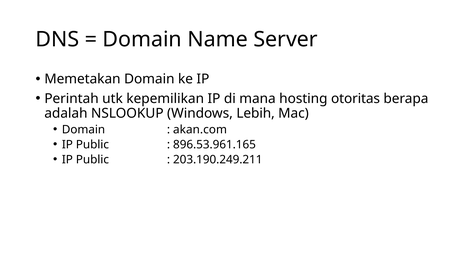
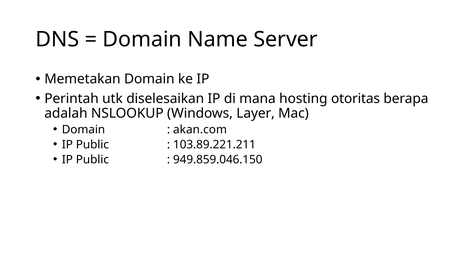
kepemilikan: kepemilikan -> diselesaikan (165, 99)
Lebih: Lebih -> Layer (256, 113)
896.53.961.165: 896.53.961.165 -> 103.89.221.211 (214, 144)
203.190.249.211: 203.190.249.211 -> 949.859.046.150 (218, 159)
